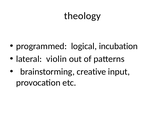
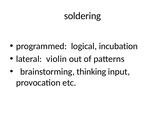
theology: theology -> soldering (83, 16)
creative: creative -> thinking (91, 72)
